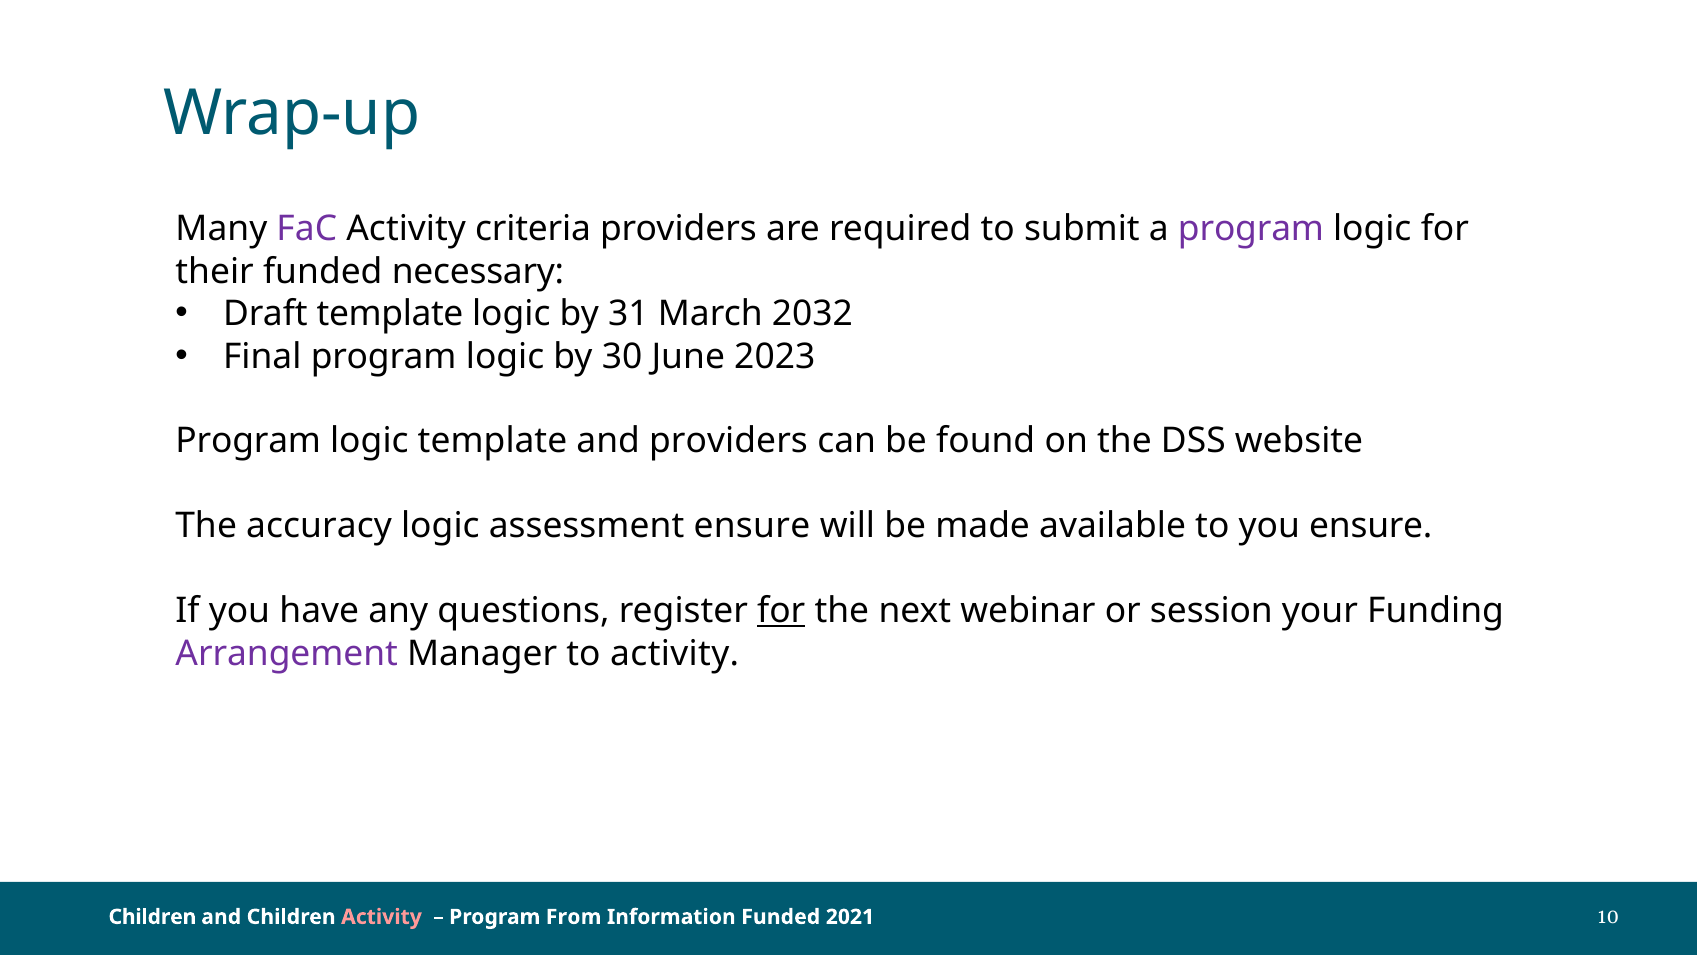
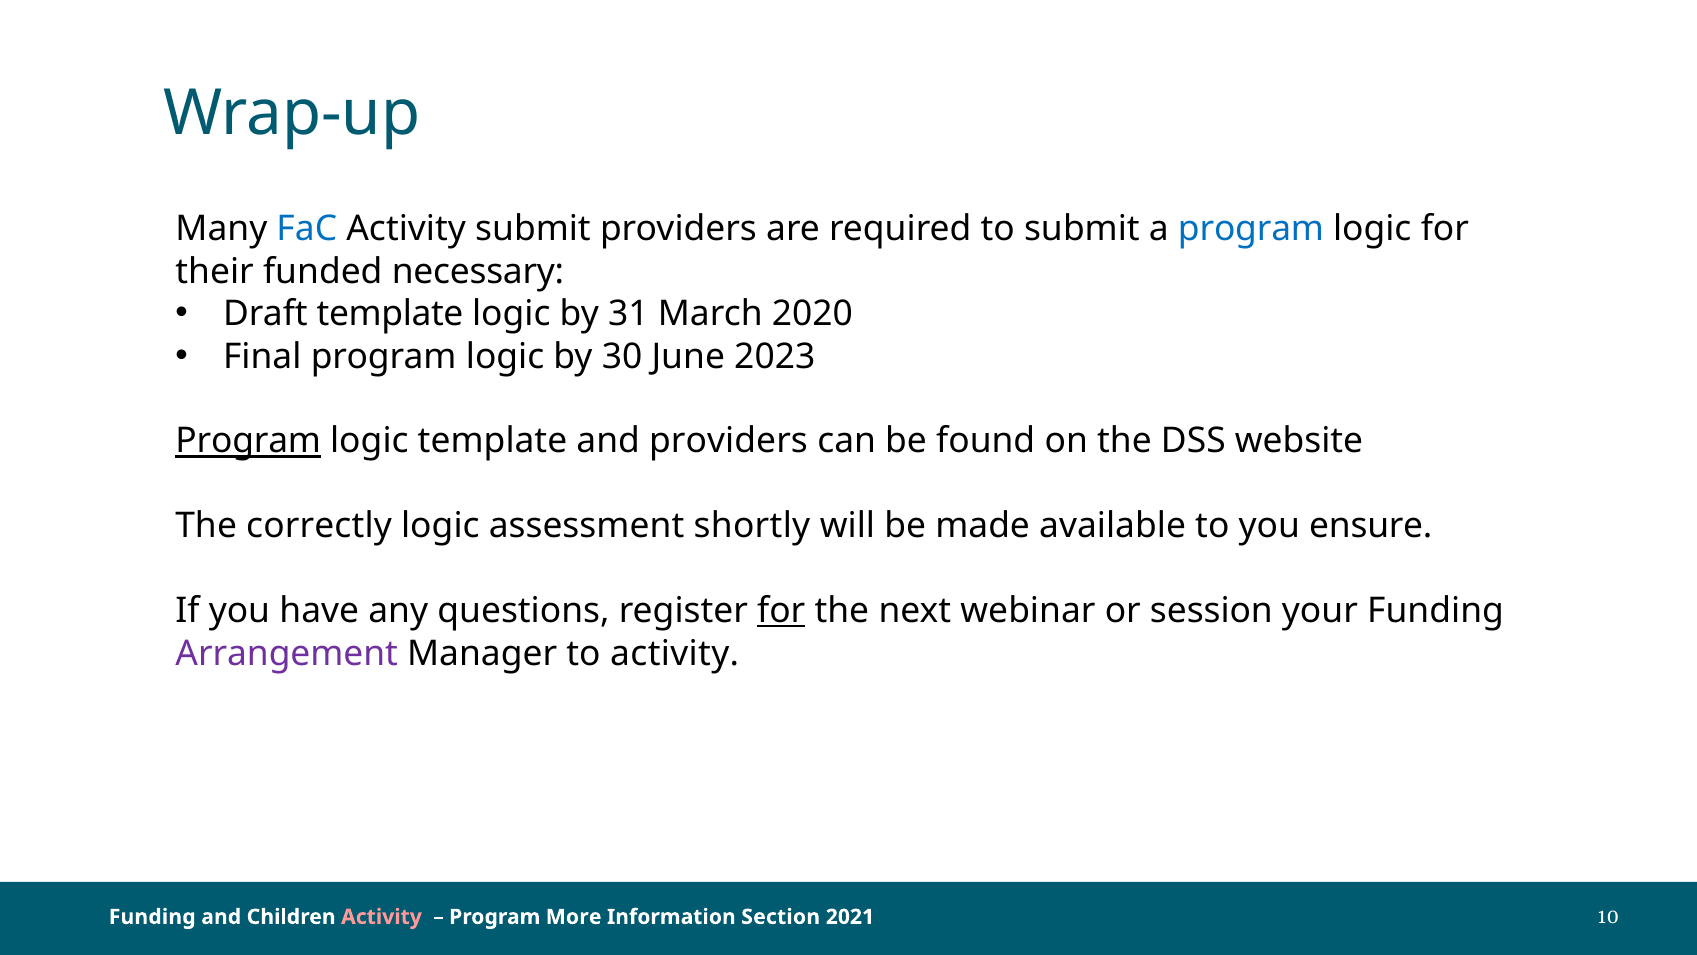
FaC colour: purple -> blue (307, 229)
Activity criteria: criteria -> submit (533, 229)
program colour: purple -> blue (1251, 229)
2032: 2032 -> 2020 (812, 314)
Program underline: none -> present (248, 441)
accuracy: accuracy -> correctly (319, 526)
assessment ensure: ensure -> shortly (752, 526)
Children: Children -> Funding (152, 916)
From: From -> More (574, 916)
Information Funded: Funded -> Section (781, 916)
